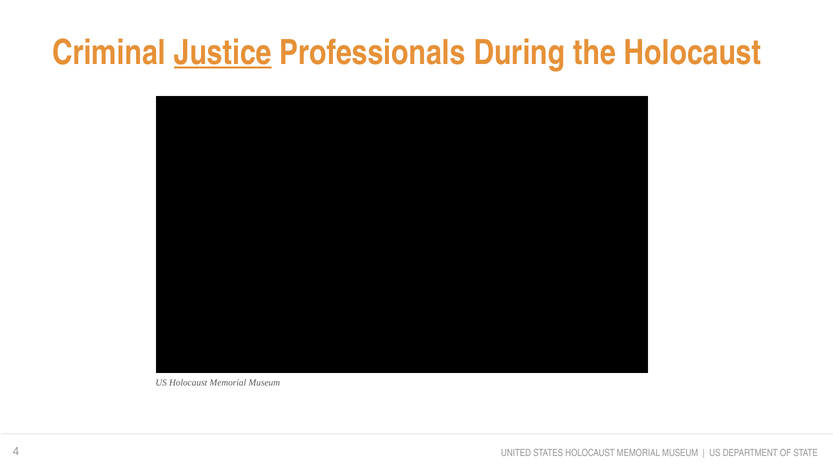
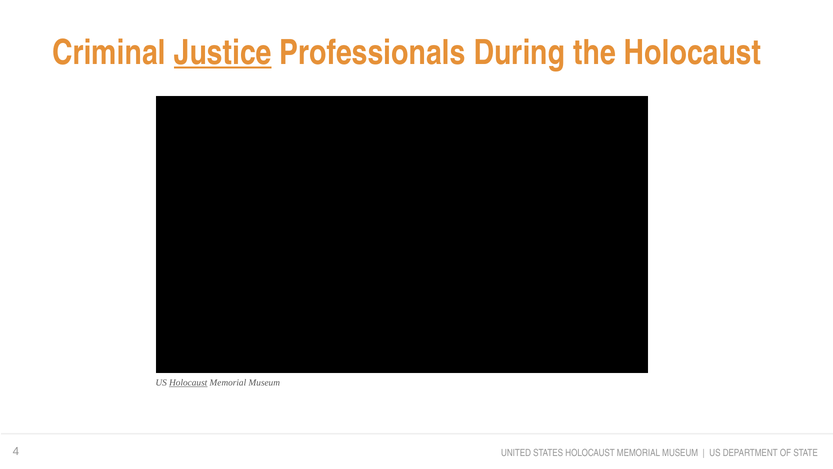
Holocaust underline: none -> present (188, 382)
